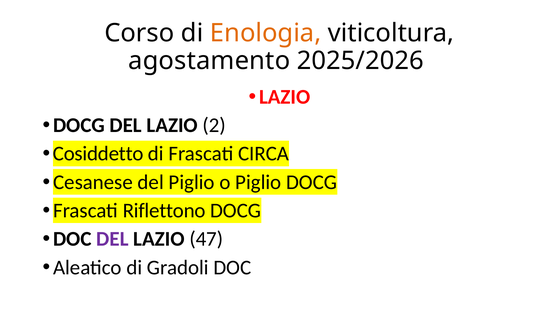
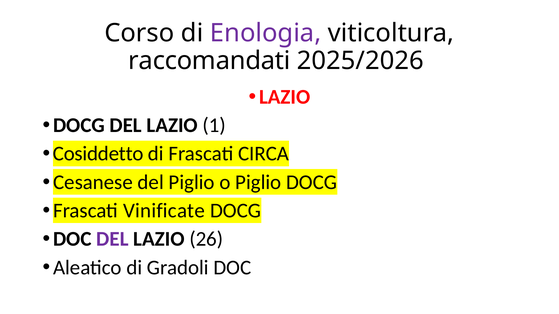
Enologia colour: orange -> purple (266, 33)
agostamento: agostamento -> raccomandati (209, 61)
2: 2 -> 1 (214, 125)
Riflettono: Riflettono -> Vinificate (164, 211)
47: 47 -> 26 (206, 239)
